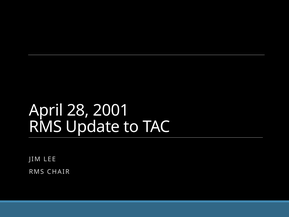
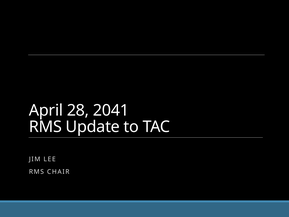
2001: 2001 -> 2041 (111, 110)
